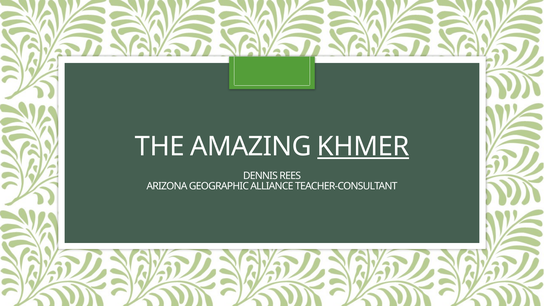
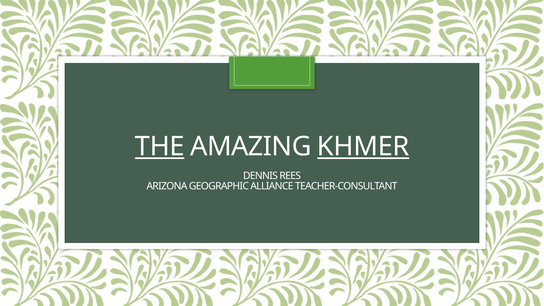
THE underline: none -> present (160, 147)
